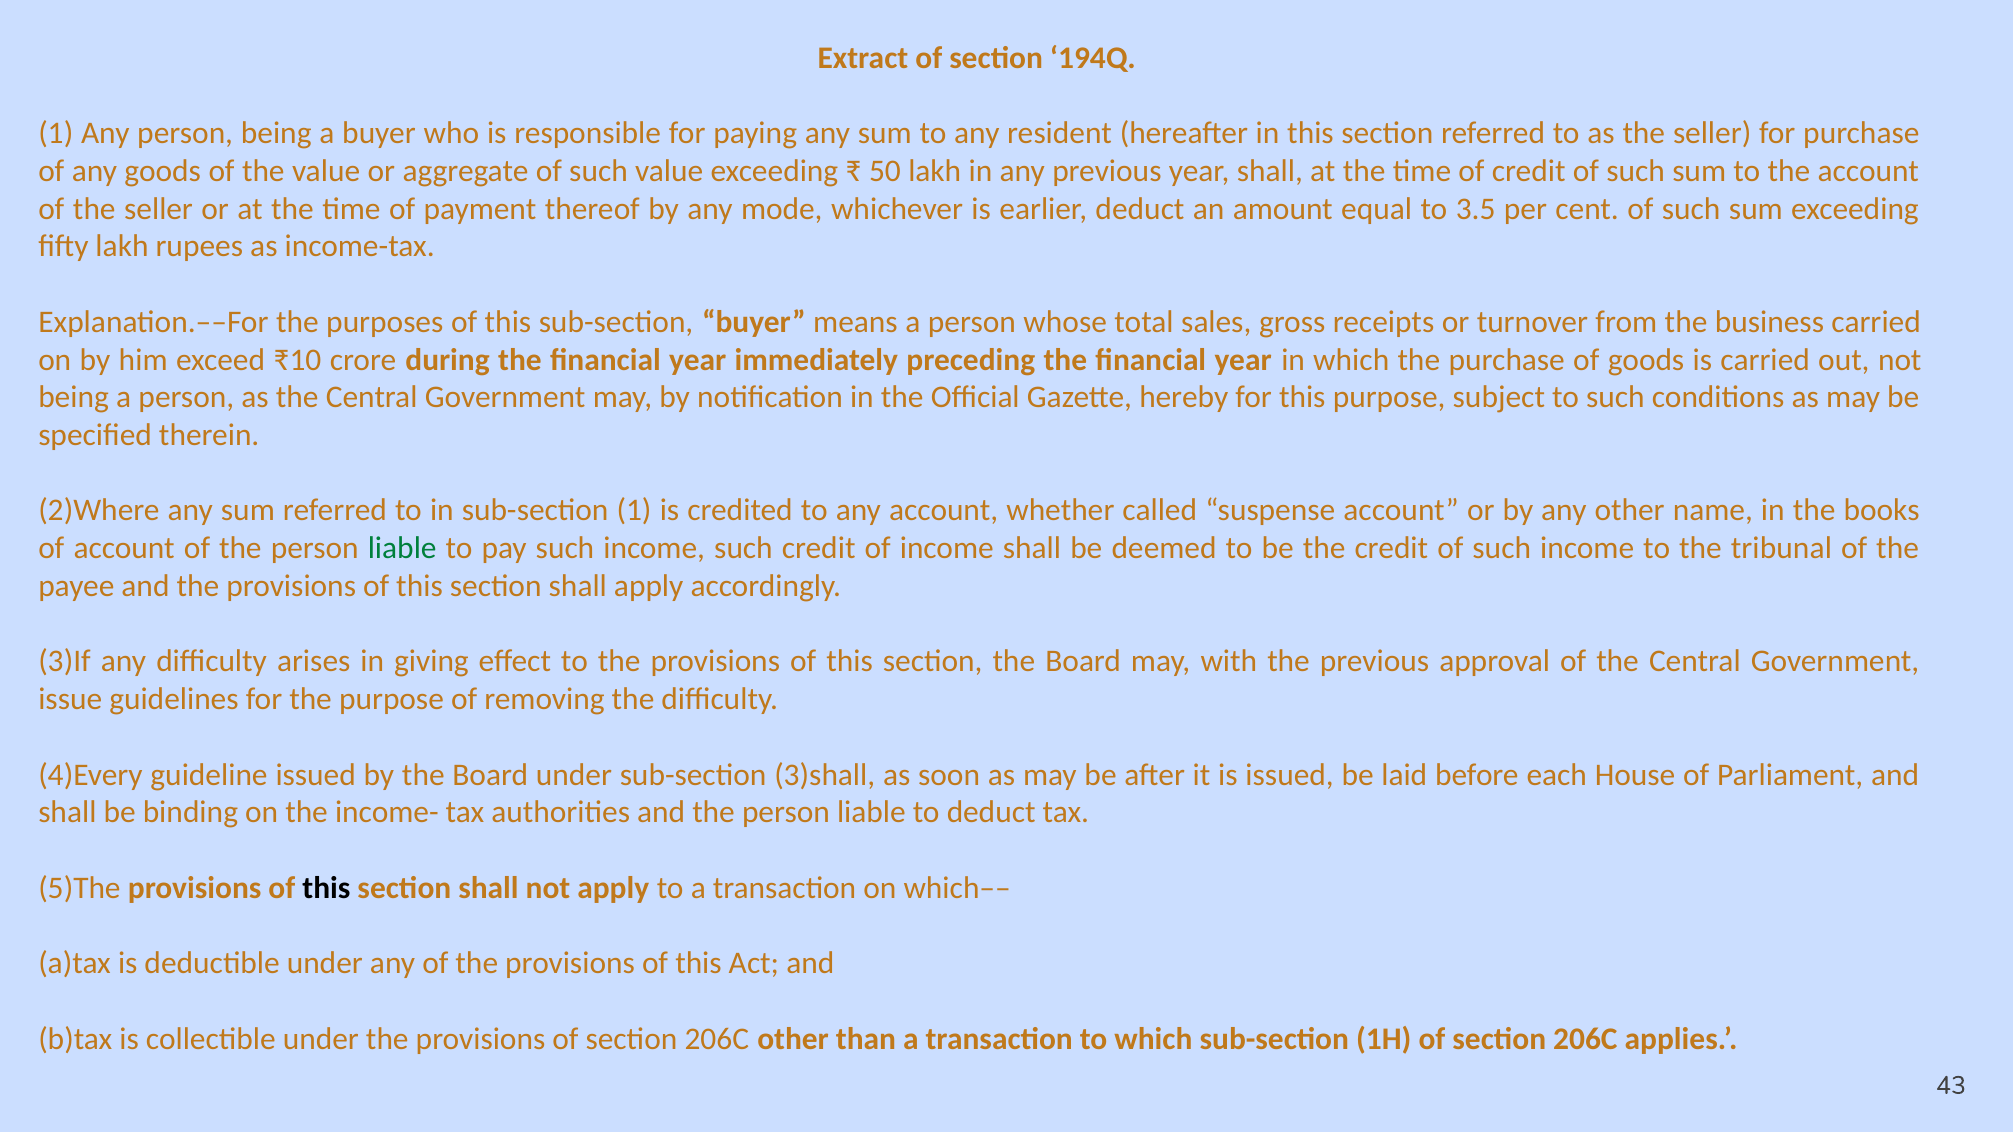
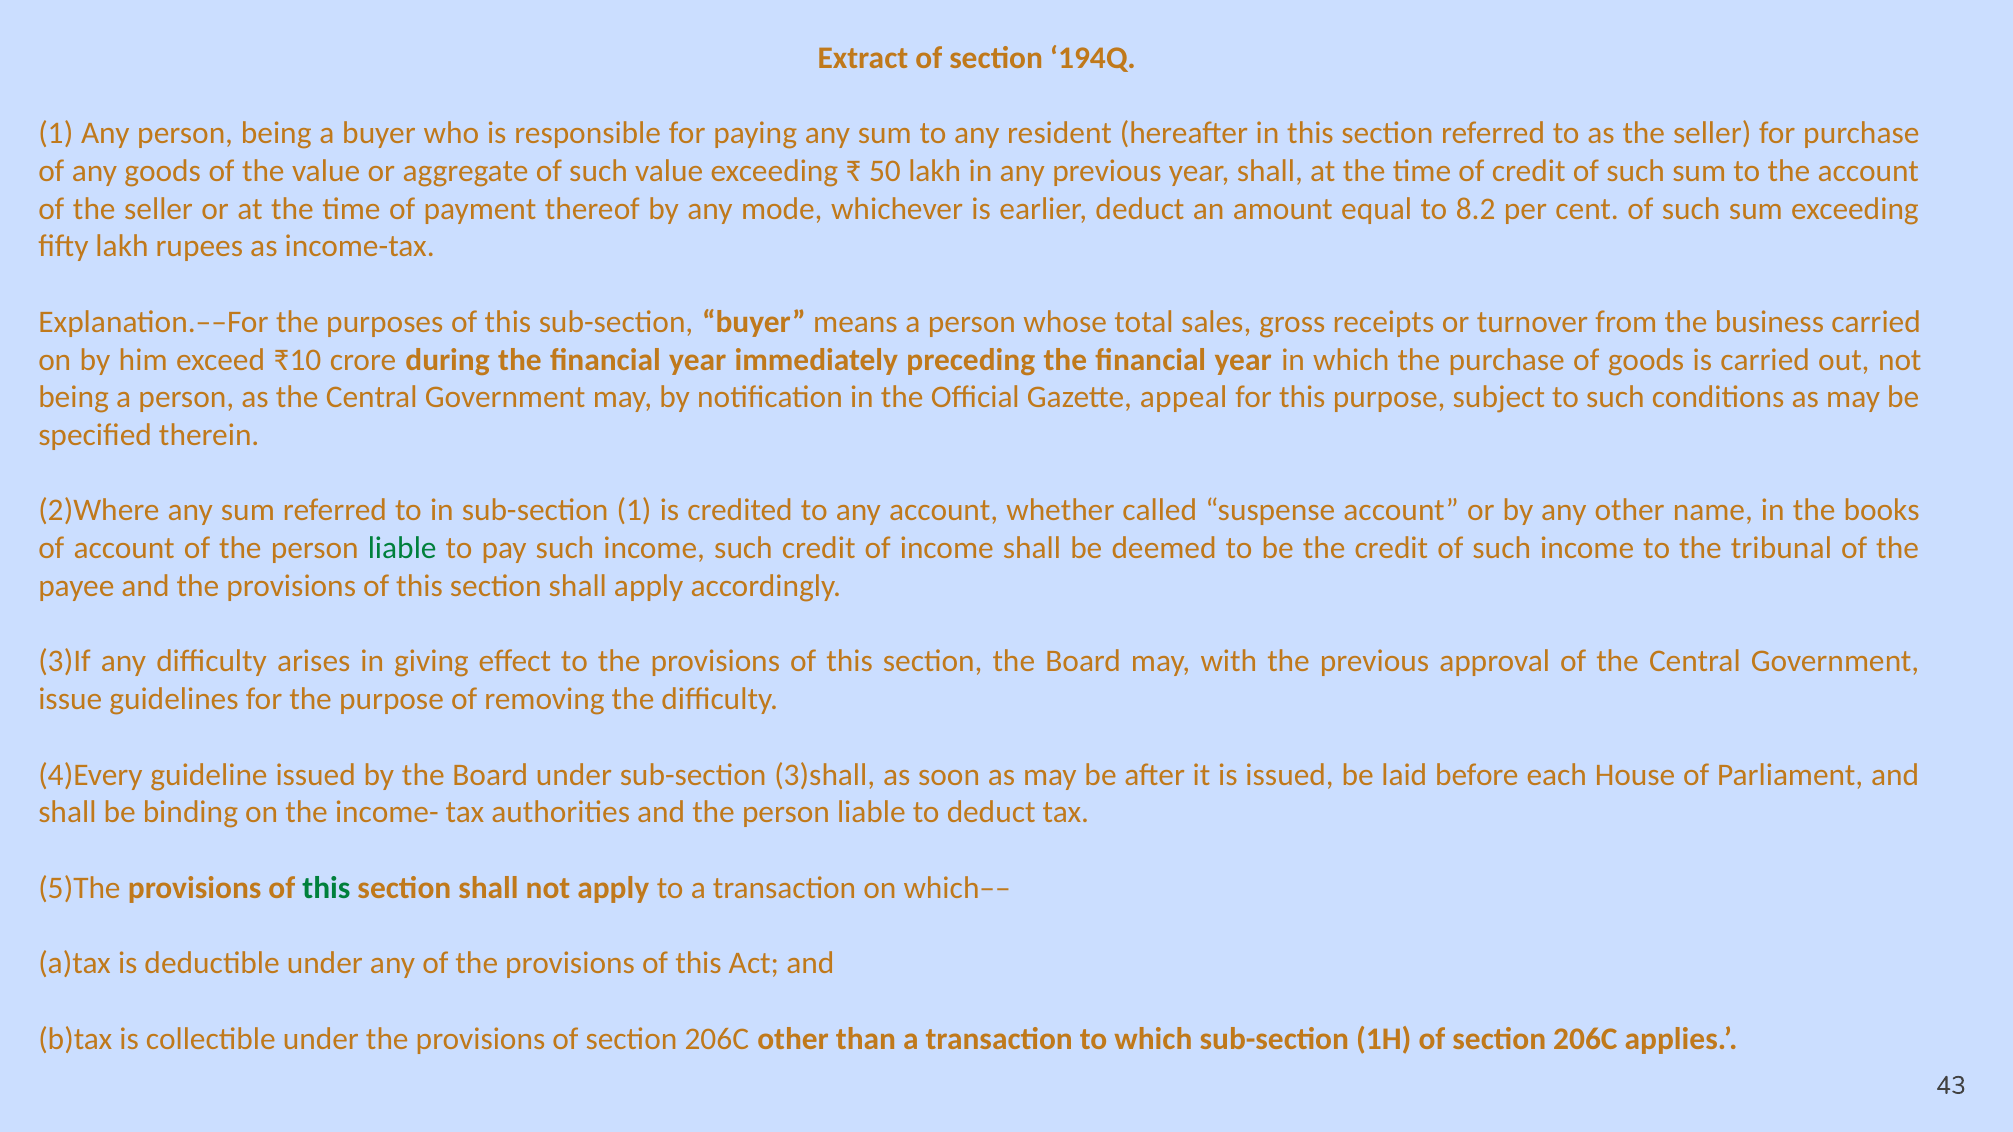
3.5: 3.5 -> 8.2 (1476, 209)
hereby: hereby -> appeal (1184, 397)
this colour: black -> green (326, 888)
